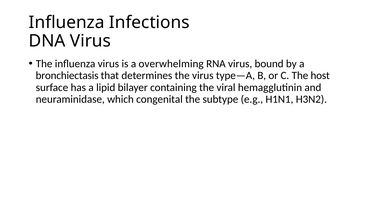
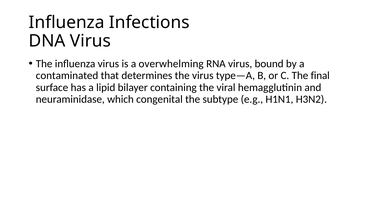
bronchiectasis: bronchiectasis -> contaminated (67, 76)
host: host -> final (320, 76)
